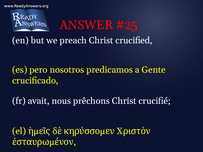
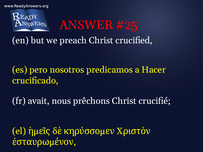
Gente: Gente -> Hacer (154, 70)
